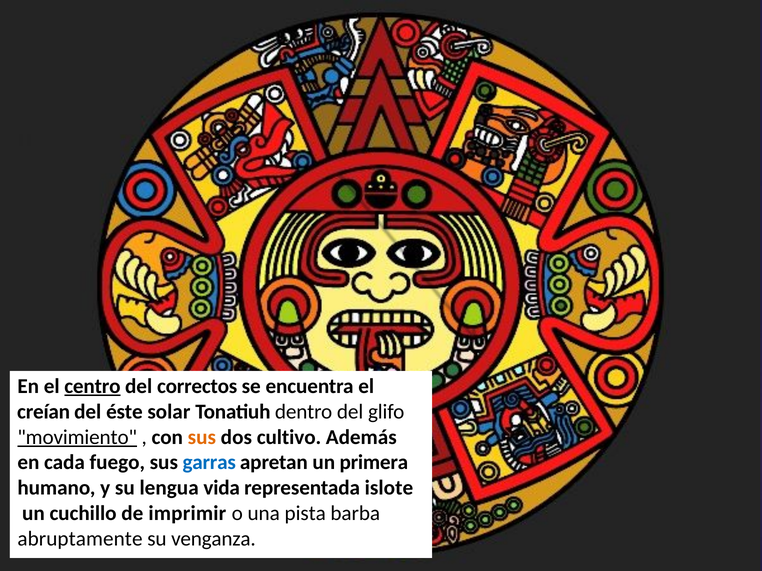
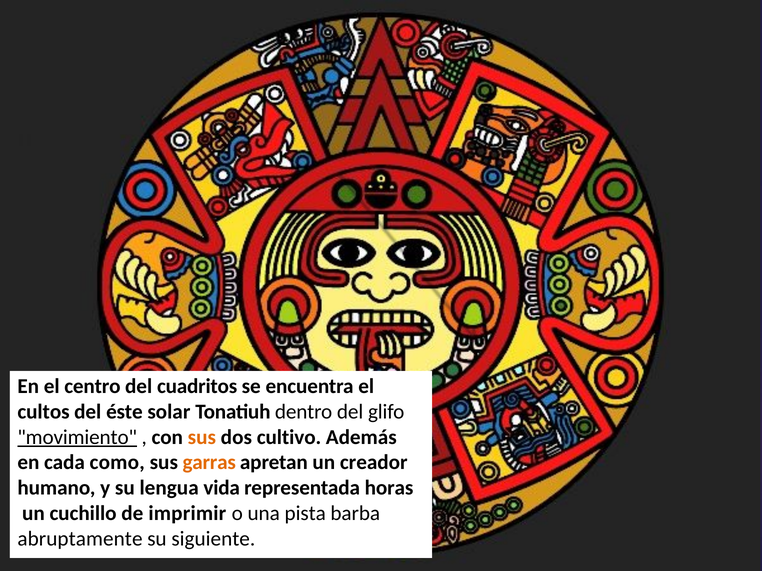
centro underline: present -> none (92, 387)
correctos: correctos -> cuadritos (197, 387)
creían: creían -> cultos (44, 412)
fuego: fuego -> como (117, 463)
garras colour: blue -> orange (209, 463)
primera: primera -> creador (374, 463)
islote: islote -> horas (389, 488)
venganza: venganza -> siguiente (213, 539)
